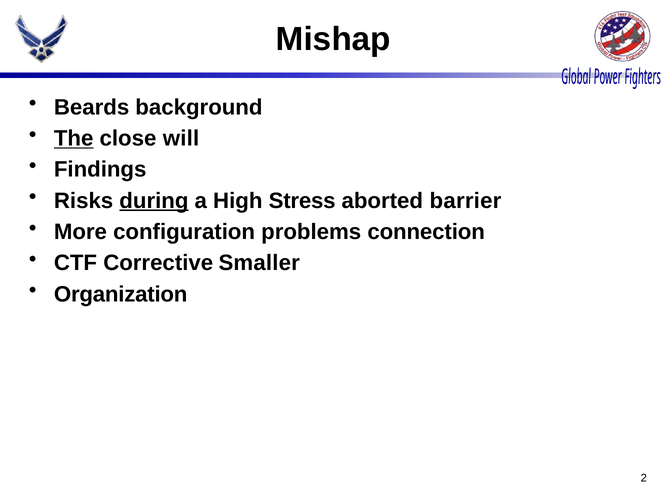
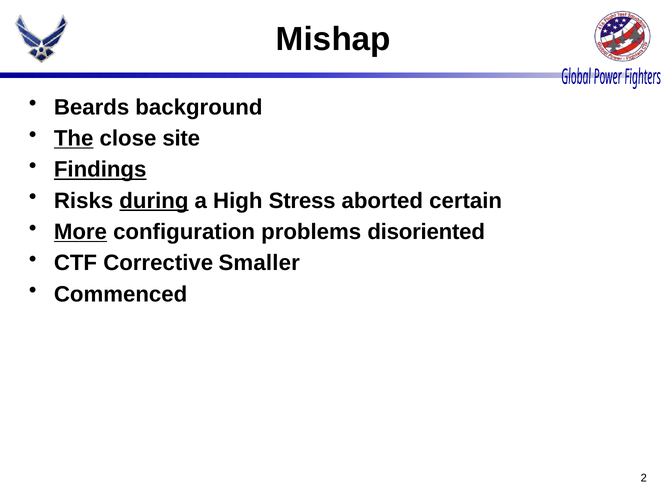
will: will -> site (181, 138)
Findings underline: none -> present (100, 169)
barrier: barrier -> certain (466, 200)
More underline: none -> present (80, 232)
connection: connection -> disoriented (426, 232)
Organization: Organization -> Commenced (121, 294)
